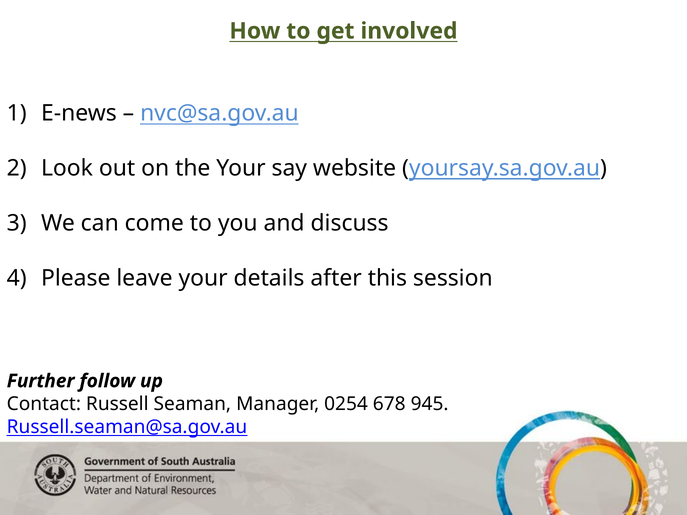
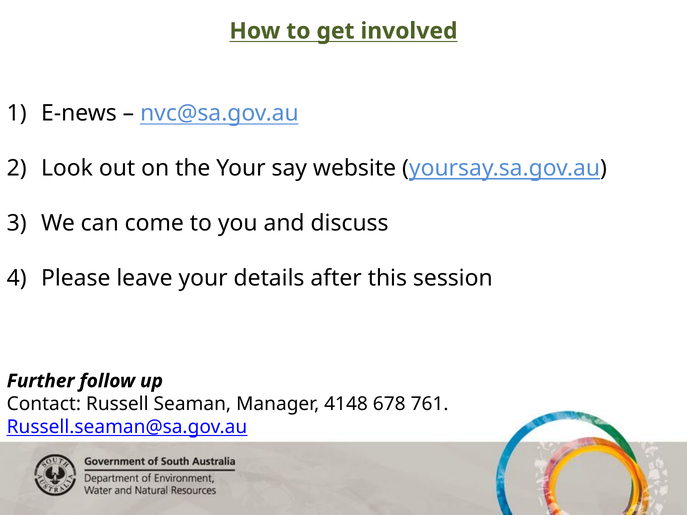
0254: 0254 -> 4148 (346, 404)
945: 945 -> 761 (430, 404)
